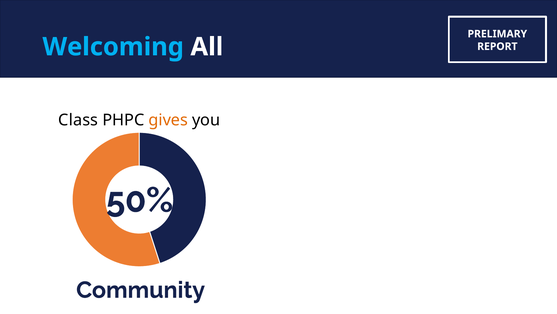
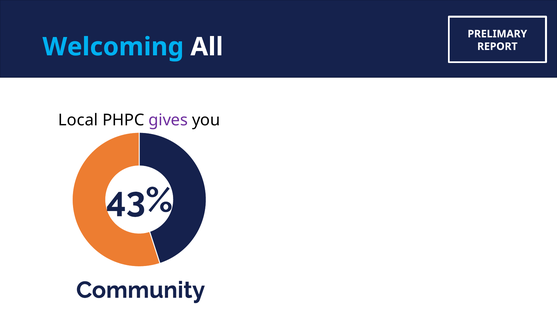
Class: Class -> Local (78, 120)
gives colour: orange -> purple (168, 120)
50%: 50% -> 43% (140, 200)
